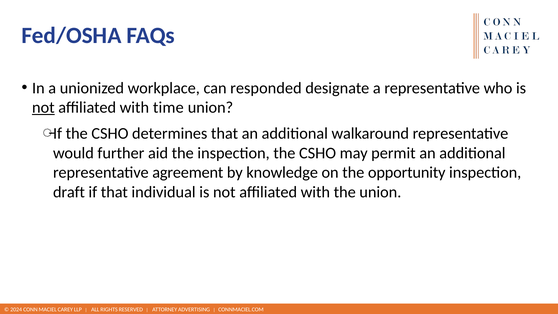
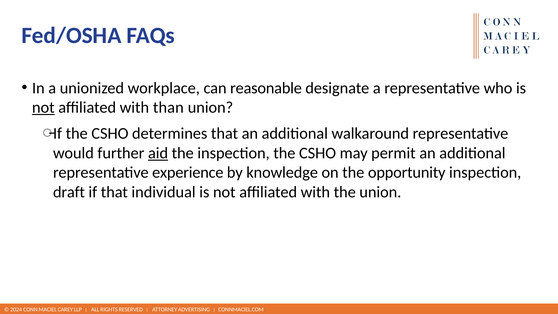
responded: responded -> reasonable (266, 88)
time: time -> than (168, 108)
aid underline: none -> present (158, 153)
agreement: agreement -> experience (188, 173)
